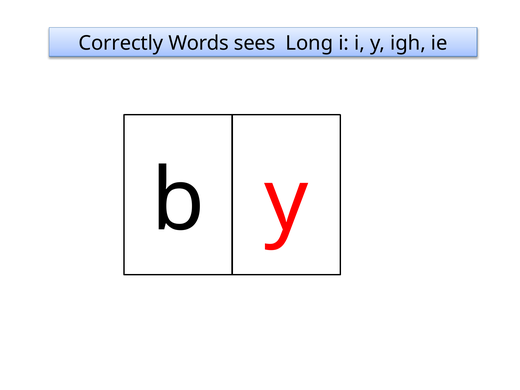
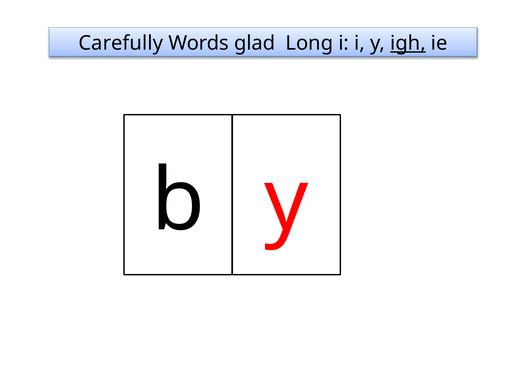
Correctly: Correctly -> Carefully (121, 43)
sees: sees -> glad (255, 43)
igh underline: none -> present (408, 43)
